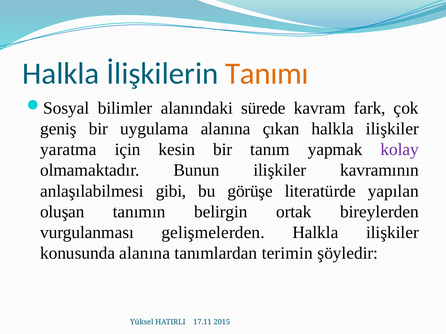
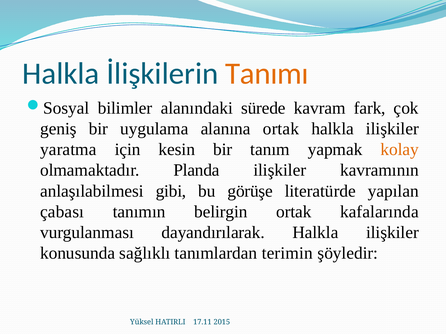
alanına çıkan: çıkan -> ortak (281, 129)
kolay colour: purple -> orange (400, 150)
Bunun: Bunun -> Planda (197, 170)
oluşan: oluşan -> çabası (62, 212)
bireylerden: bireylerden -> kafalarında (379, 212)
gelişmelerden: gelişmelerden -> dayandırılarak (213, 233)
konusunda alanına: alanına -> sağlıklı (145, 254)
